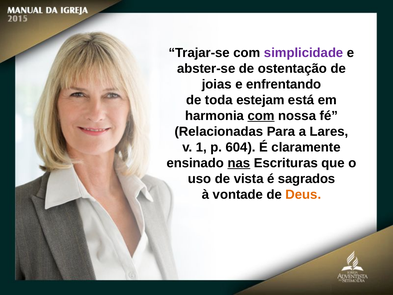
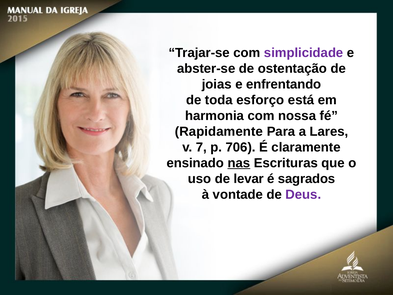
estejam: estejam -> esforço (260, 100)
com underline: present -> none (261, 116)
Relacionadas: Relacionadas -> Rapidamente (219, 131)
1: 1 -> 7 (201, 147)
604: 604 -> 706 (241, 147)
vista: vista -> levar (249, 179)
Deus colour: orange -> purple (303, 194)
